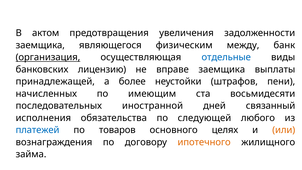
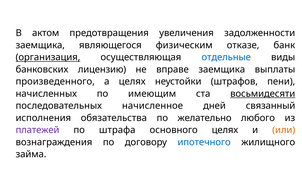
между: между -> отказе (243, 45)
принадлежащей: принадлежащей -> произведенного (55, 82)
а более: более -> целях (132, 82)
восьмидесяти underline: none -> present (263, 94)
иностранной: иностранной -> начисленное (153, 106)
следующей: следующей -> желательно (205, 118)
платежей colour: blue -> purple (38, 130)
товаров: товаров -> штрафа (117, 130)
ипотечного colour: orange -> blue (204, 142)
